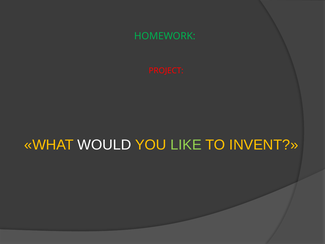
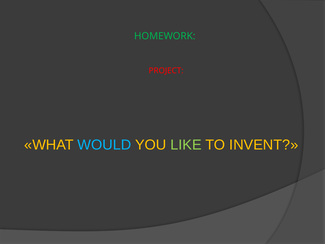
WOULD colour: white -> light blue (104, 145)
